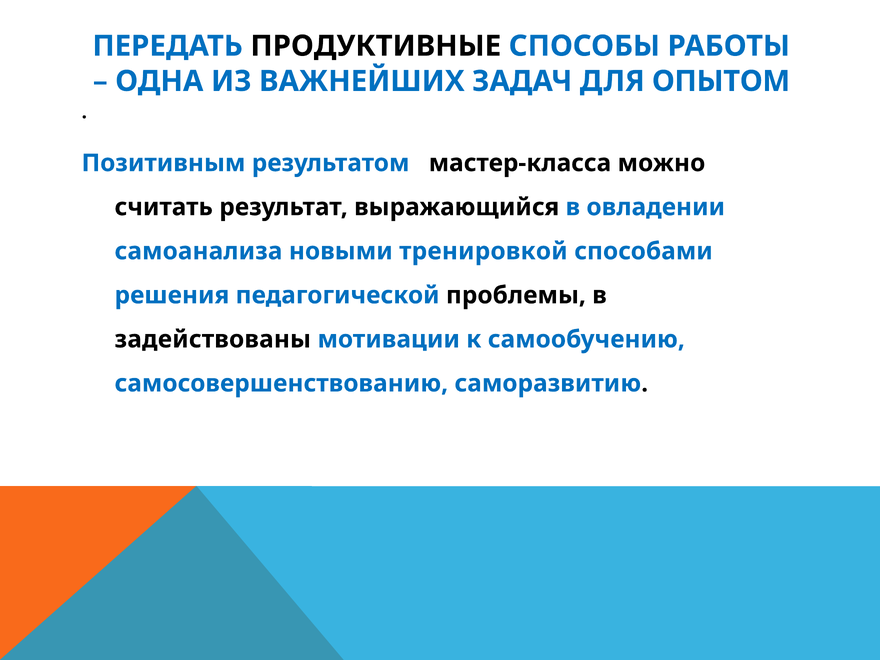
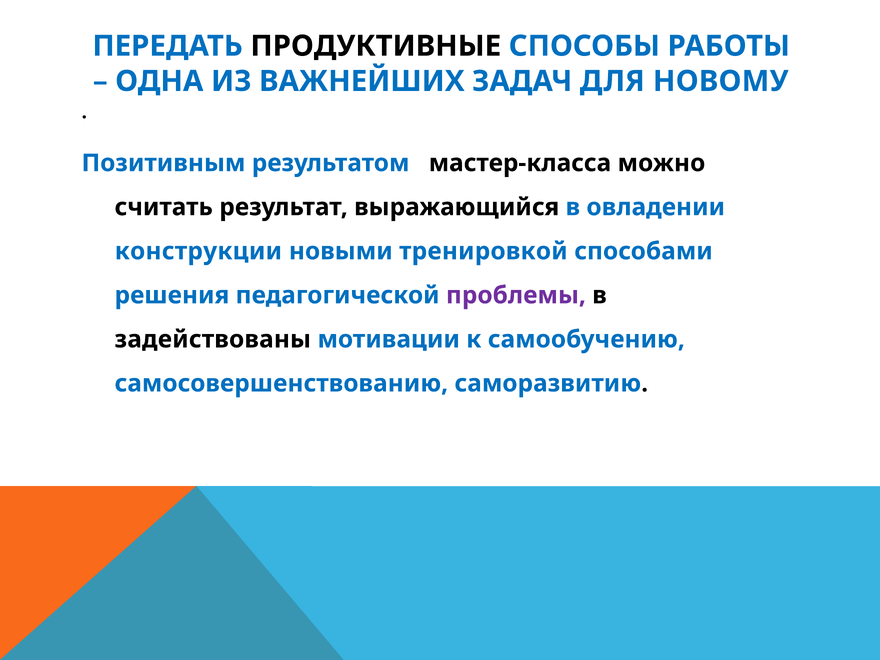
ОПЫТОМ: ОПЫТОМ -> НОВОМУ (721, 81)
самоанализа: самоанализа -> конструкции (198, 251)
проблемы colour: black -> purple (516, 295)
